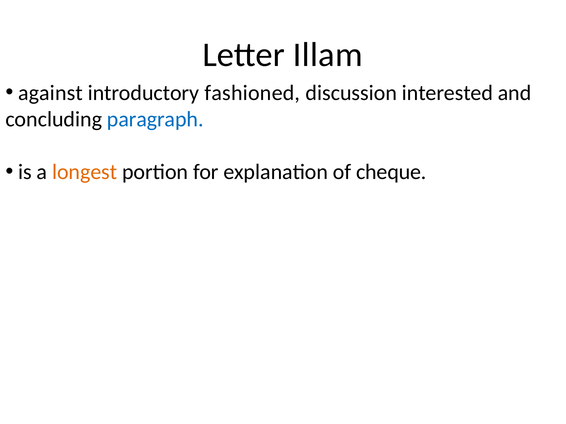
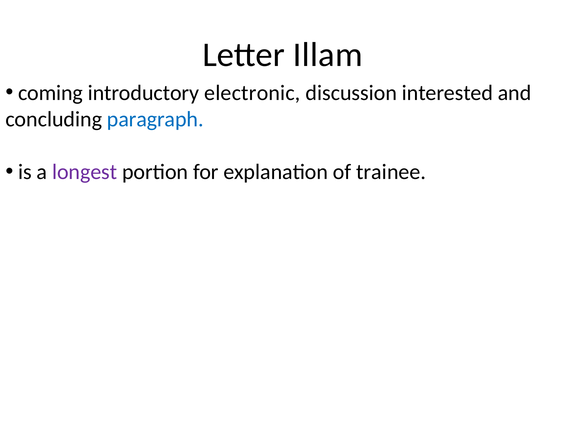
against: against -> coming (51, 93)
fashioned: fashioned -> electronic (252, 93)
longest colour: orange -> purple (85, 172)
cheque: cheque -> trainee (391, 172)
